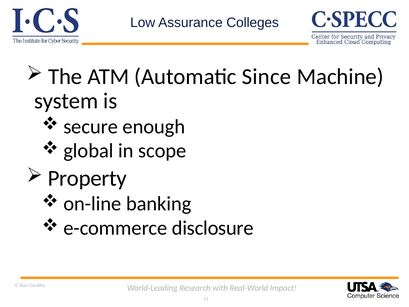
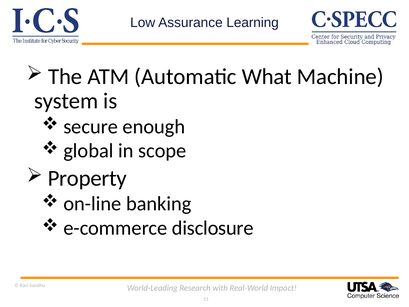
Colleges: Colleges -> Learning (253, 23)
Since: Since -> What (267, 77)
